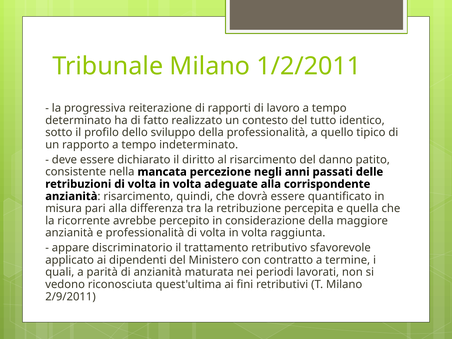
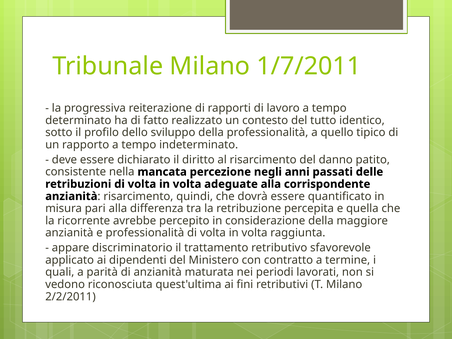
1/2/2011: 1/2/2011 -> 1/7/2011 (309, 66)
2/9/2011: 2/9/2011 -> 2/2/2011 (71, 297)
